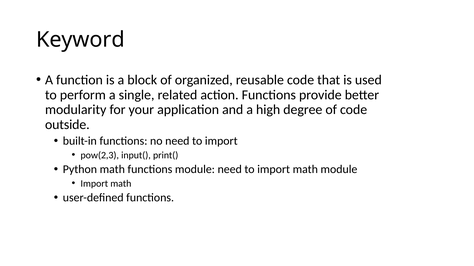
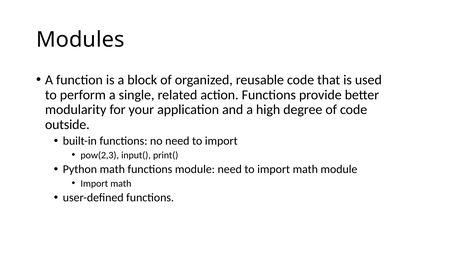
Keyword: Keyword -> Modules (80, 40)
